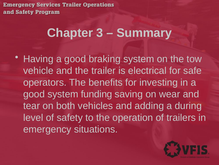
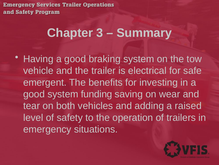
operators: operators -> emergent (45, 82)
during: during -> raised (188, 105)
